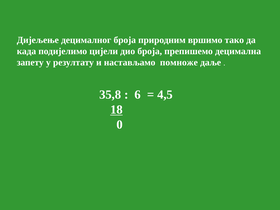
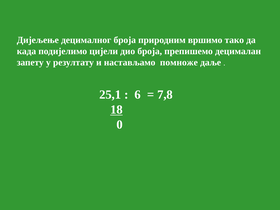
децимална: децимална -> децималан (238, 51)
35,8: 35,8 -> 25,1 (110, 95)
4,5: 4,5 -> 7,8 (165, 95)
